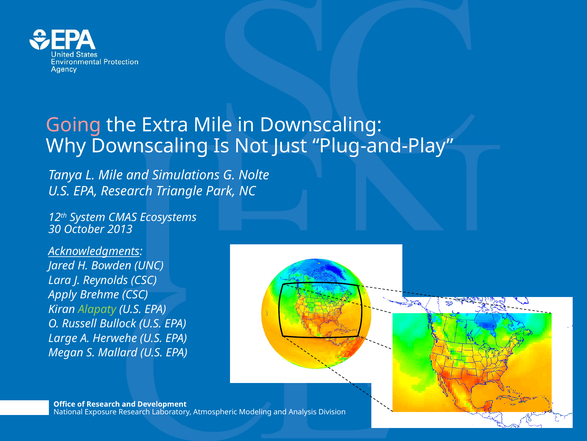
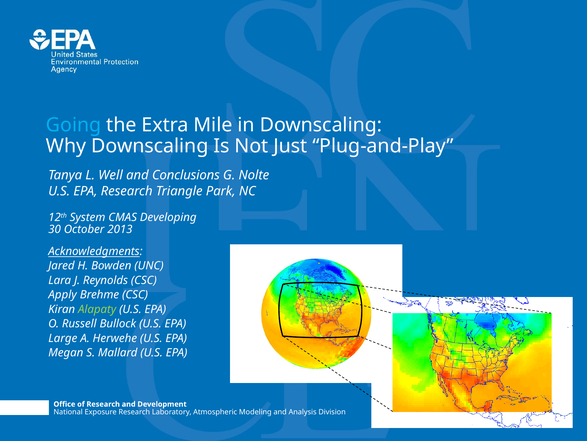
Going colour: pink -> light blue (74, 125)
L Mile: Mile -> Well (111, 175)
Simulations: Simulations -> Conclusions (186, 175)
Ecosystems: Ecosystems -> Developing (168, 217)
